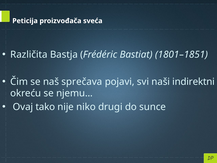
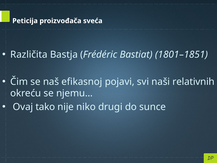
sprečava: sprečava -> efikasnoj (82, 82)
indirektni: indirektni -> relativnih (194, 82)
